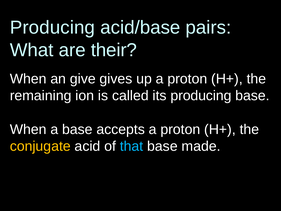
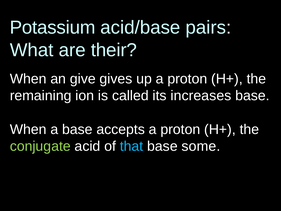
Producing: Producing -> Potassium (53, 28)
its producing: producing -> increases (201, 96)
conjugate colour: yellow -> light green (40, 146)
made: made -> some (201, 146)
